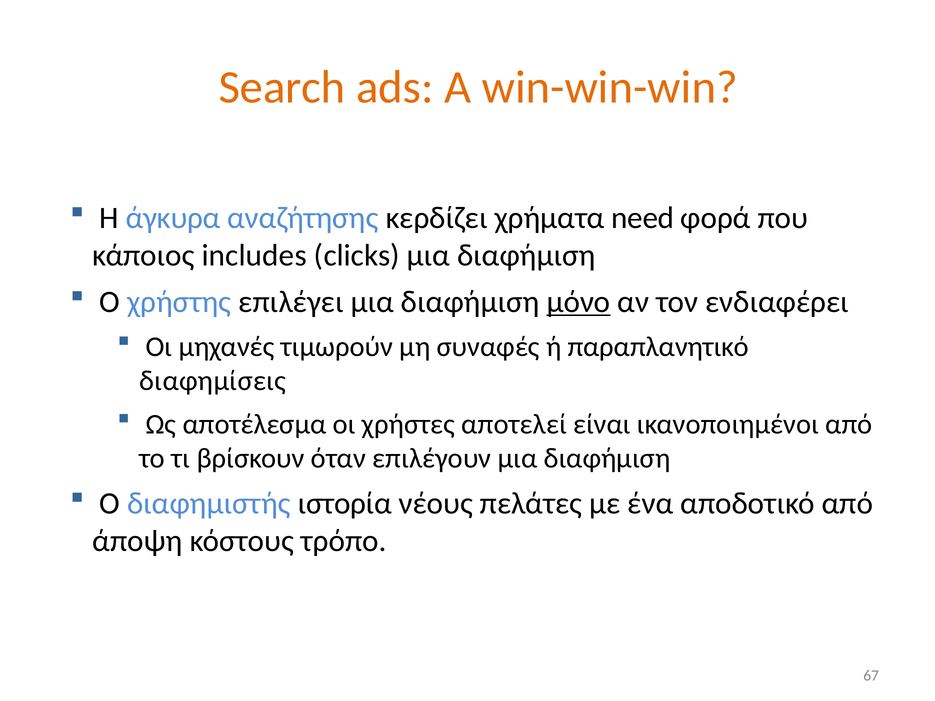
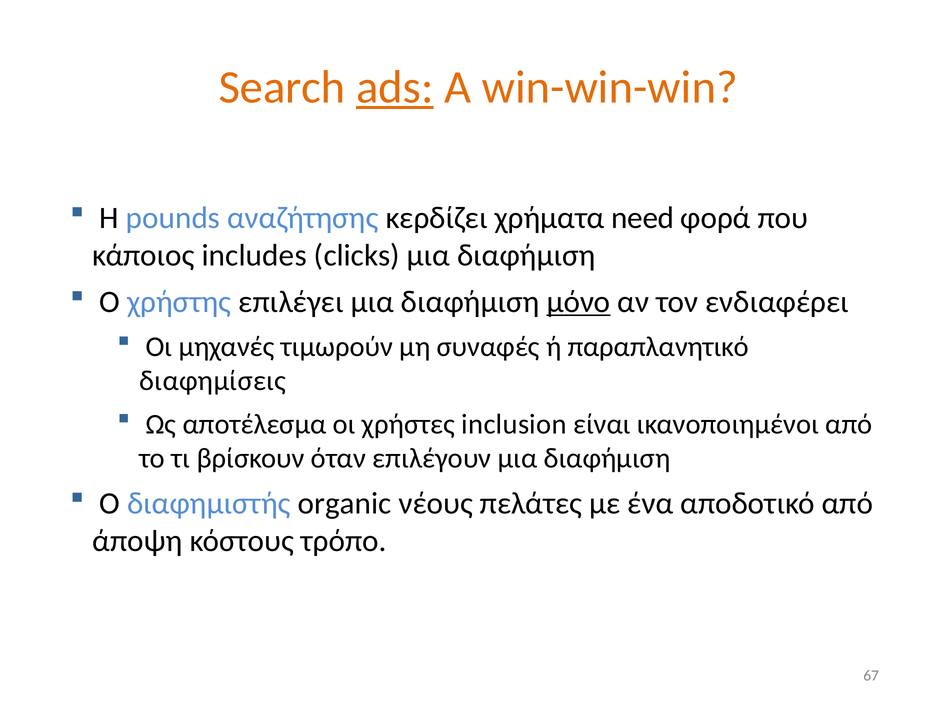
ads underline: none -> present (395, 87)
άγκυρα: άγκυρα -> pounds (173, 218)
αποτελεί: αποτελεί -> inclusion (514, 424)
ιστορία: ιστορία -> organic (345, 504)
